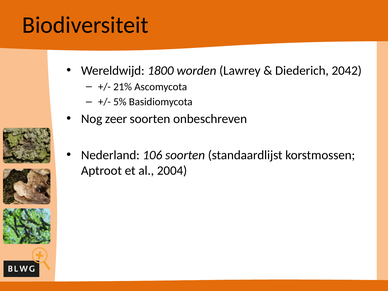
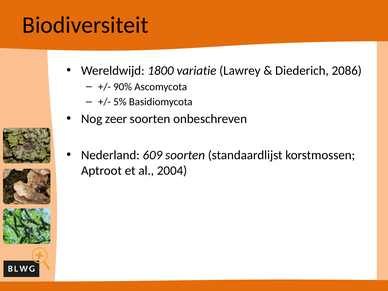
worden: worden -> variatie (197, 71)
2042: 2042 -> 2086 (347, 71)
21%: 21% -> 90% (123, 87)
106: 106 -> 609 (152, 155)
